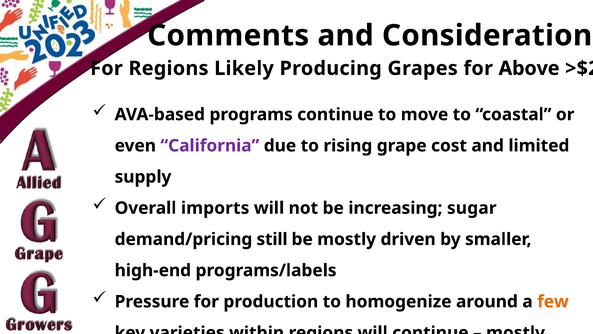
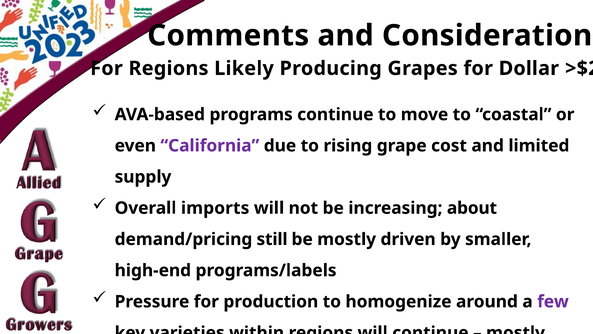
Above: Above -> Dollar (529, 68)
sugar: sugar -> about (472, 208)
few colour: orange -> purple (553, 301)
